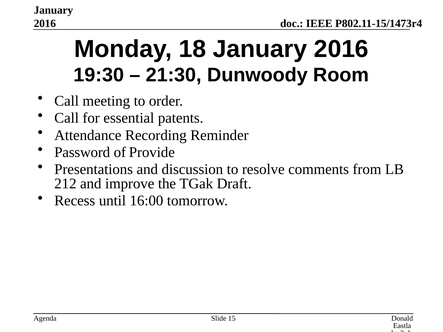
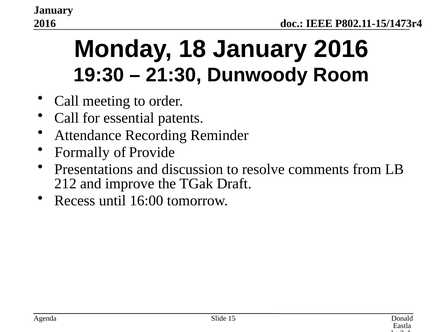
Password: Password -> Formally (82, 152)
